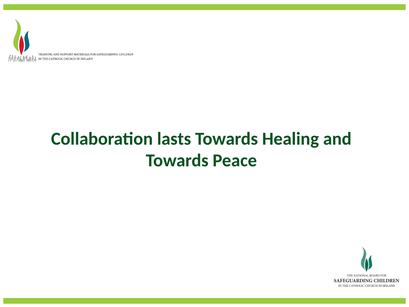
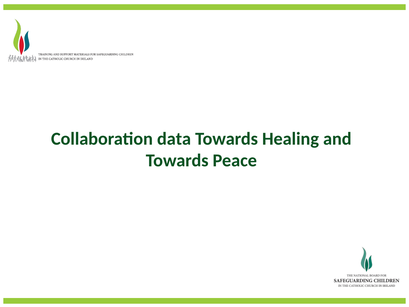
lasts: lasts -> data (174, 139)
